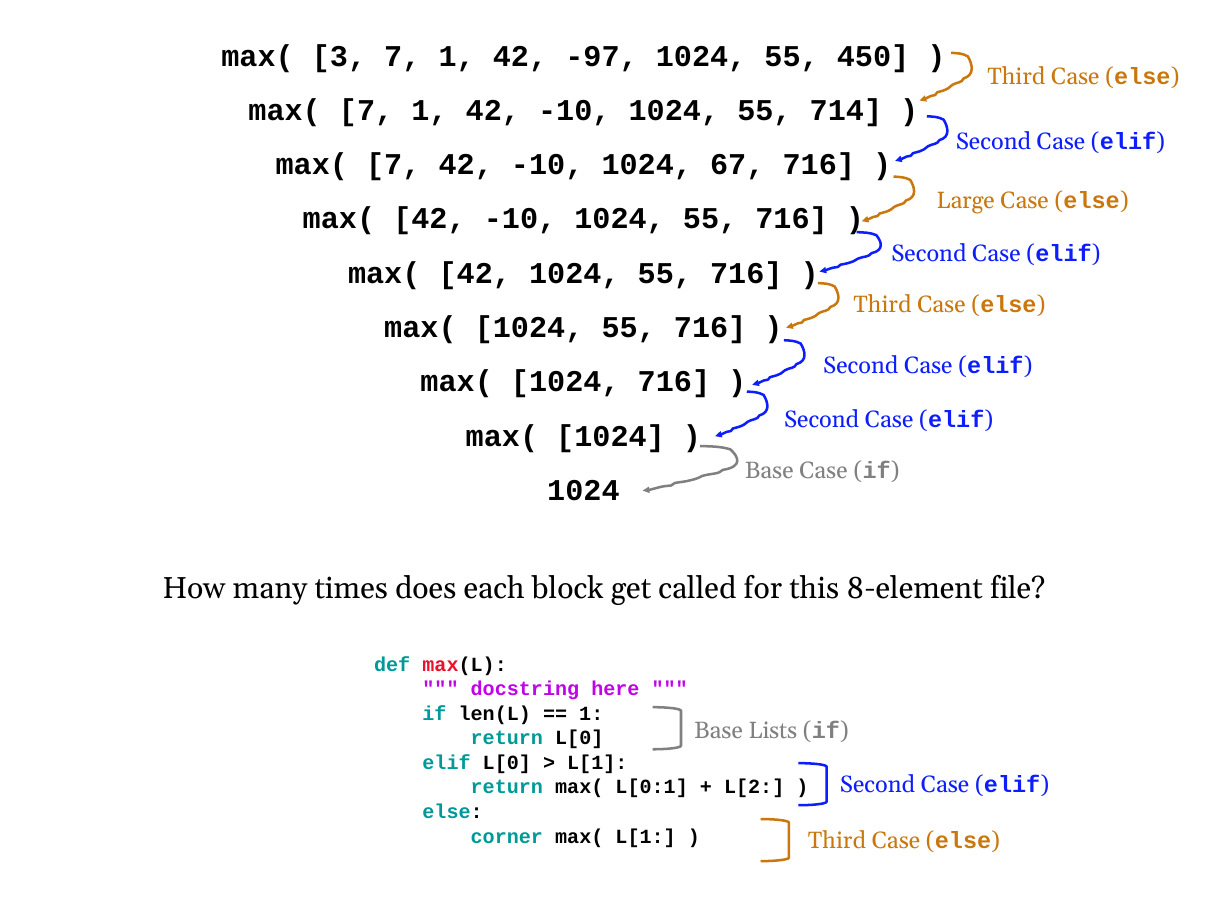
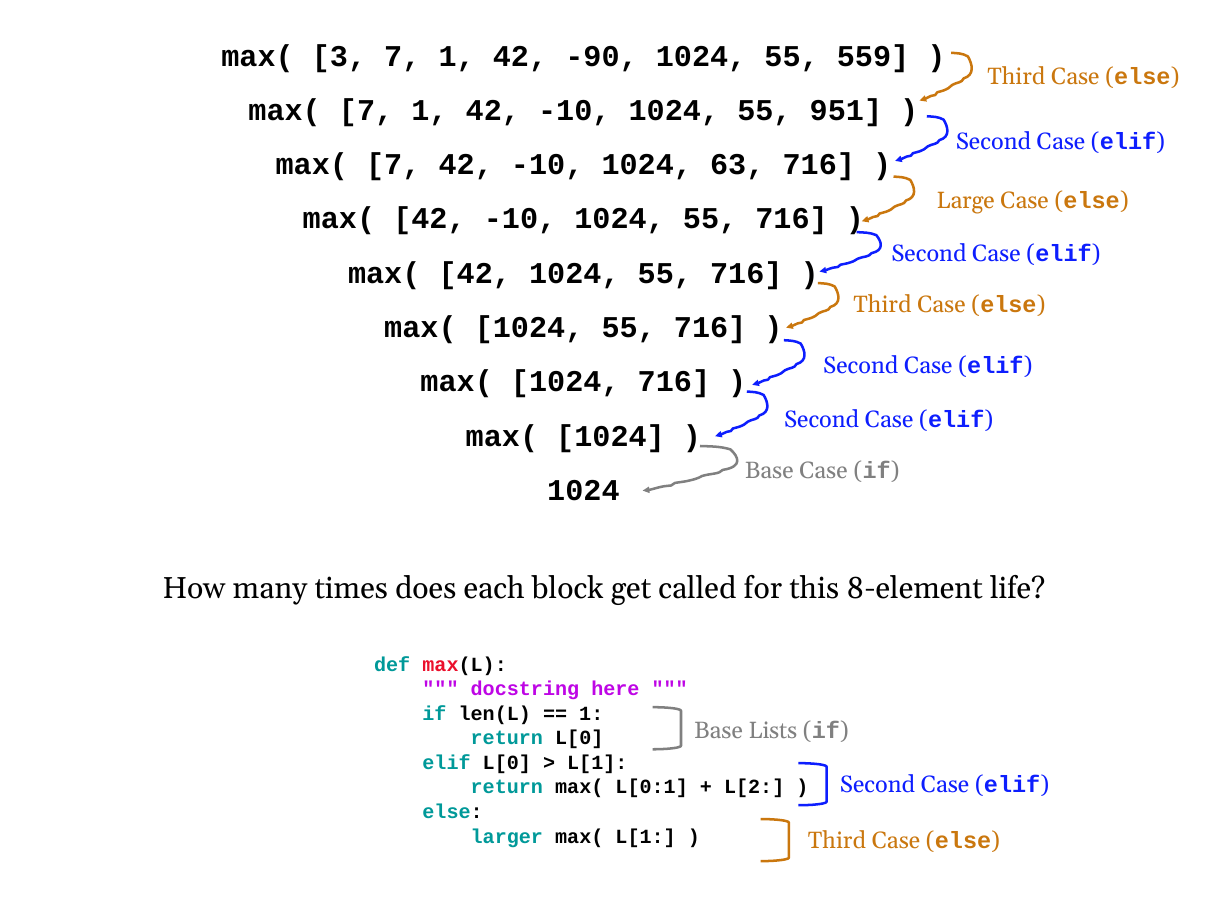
-97: -97 -> -90 (602, 56)
450: 450 -> 559 (873, 56)
714: 714 -> 951 (846, 111)
67: 67 -> 63 (737, 165)
file: file -> life (1018, 588)
corner: corner -> larger (507, 837)
